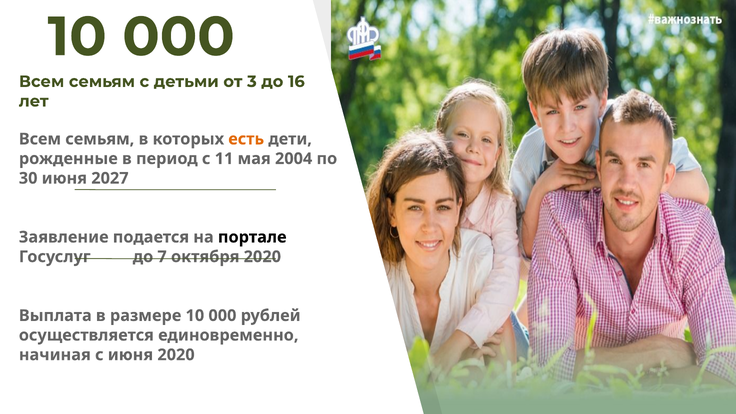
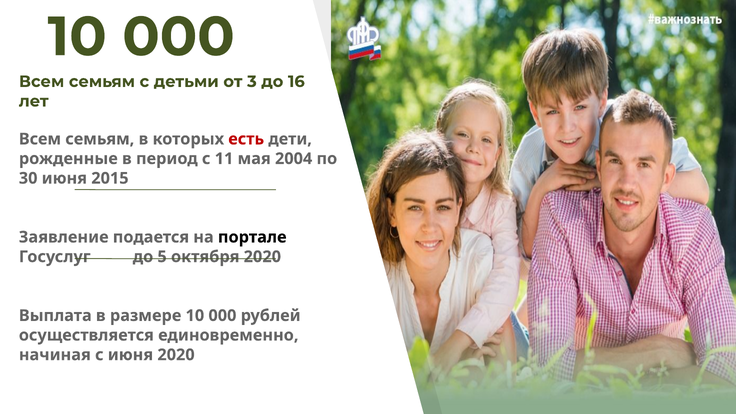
есть colour: orange -> red (246, 139)
2027: 2027 -> 2015 (110, 178)
7: 7 -> 5 (162, 257)
